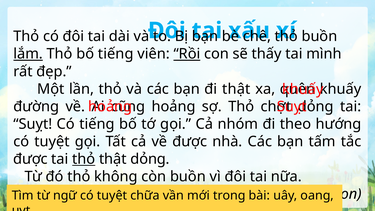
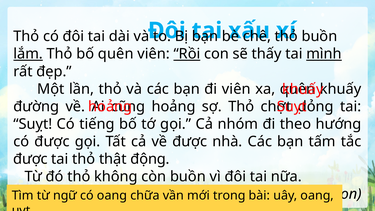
bố tiếng: tiếng -> quên (116, 54)
mình underline: none -> present (324, 54)
đi thật: thật -> viên (236, 89)
tuyệt: tuyệt -> được (52, 141)
thỏ underline: present -> none (84, 159)
thật dỏng: dỏng -> động (150, 159)
ngữ có tuyệt: tuyệt -> oang (112, 196)
